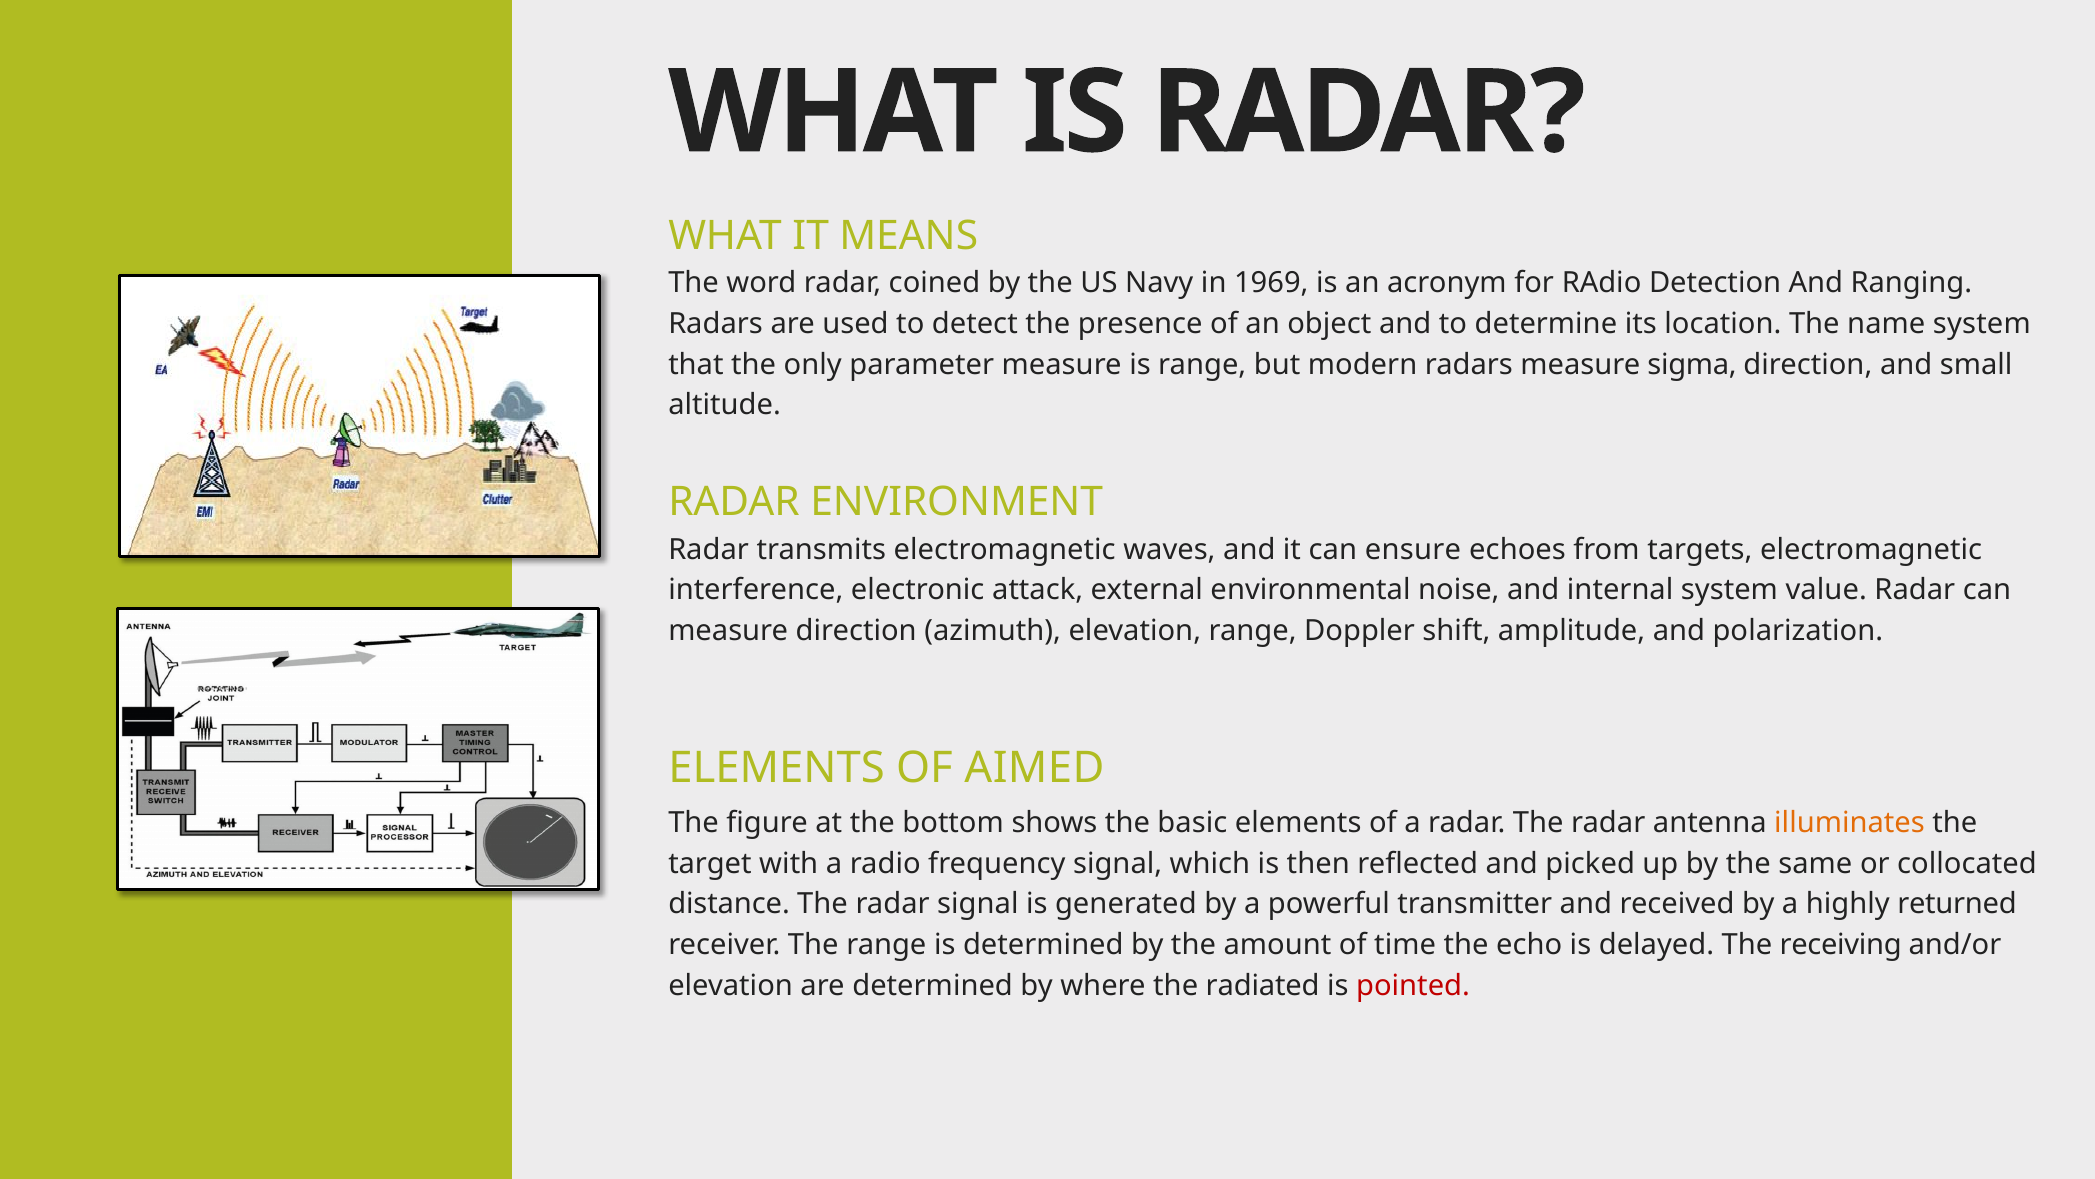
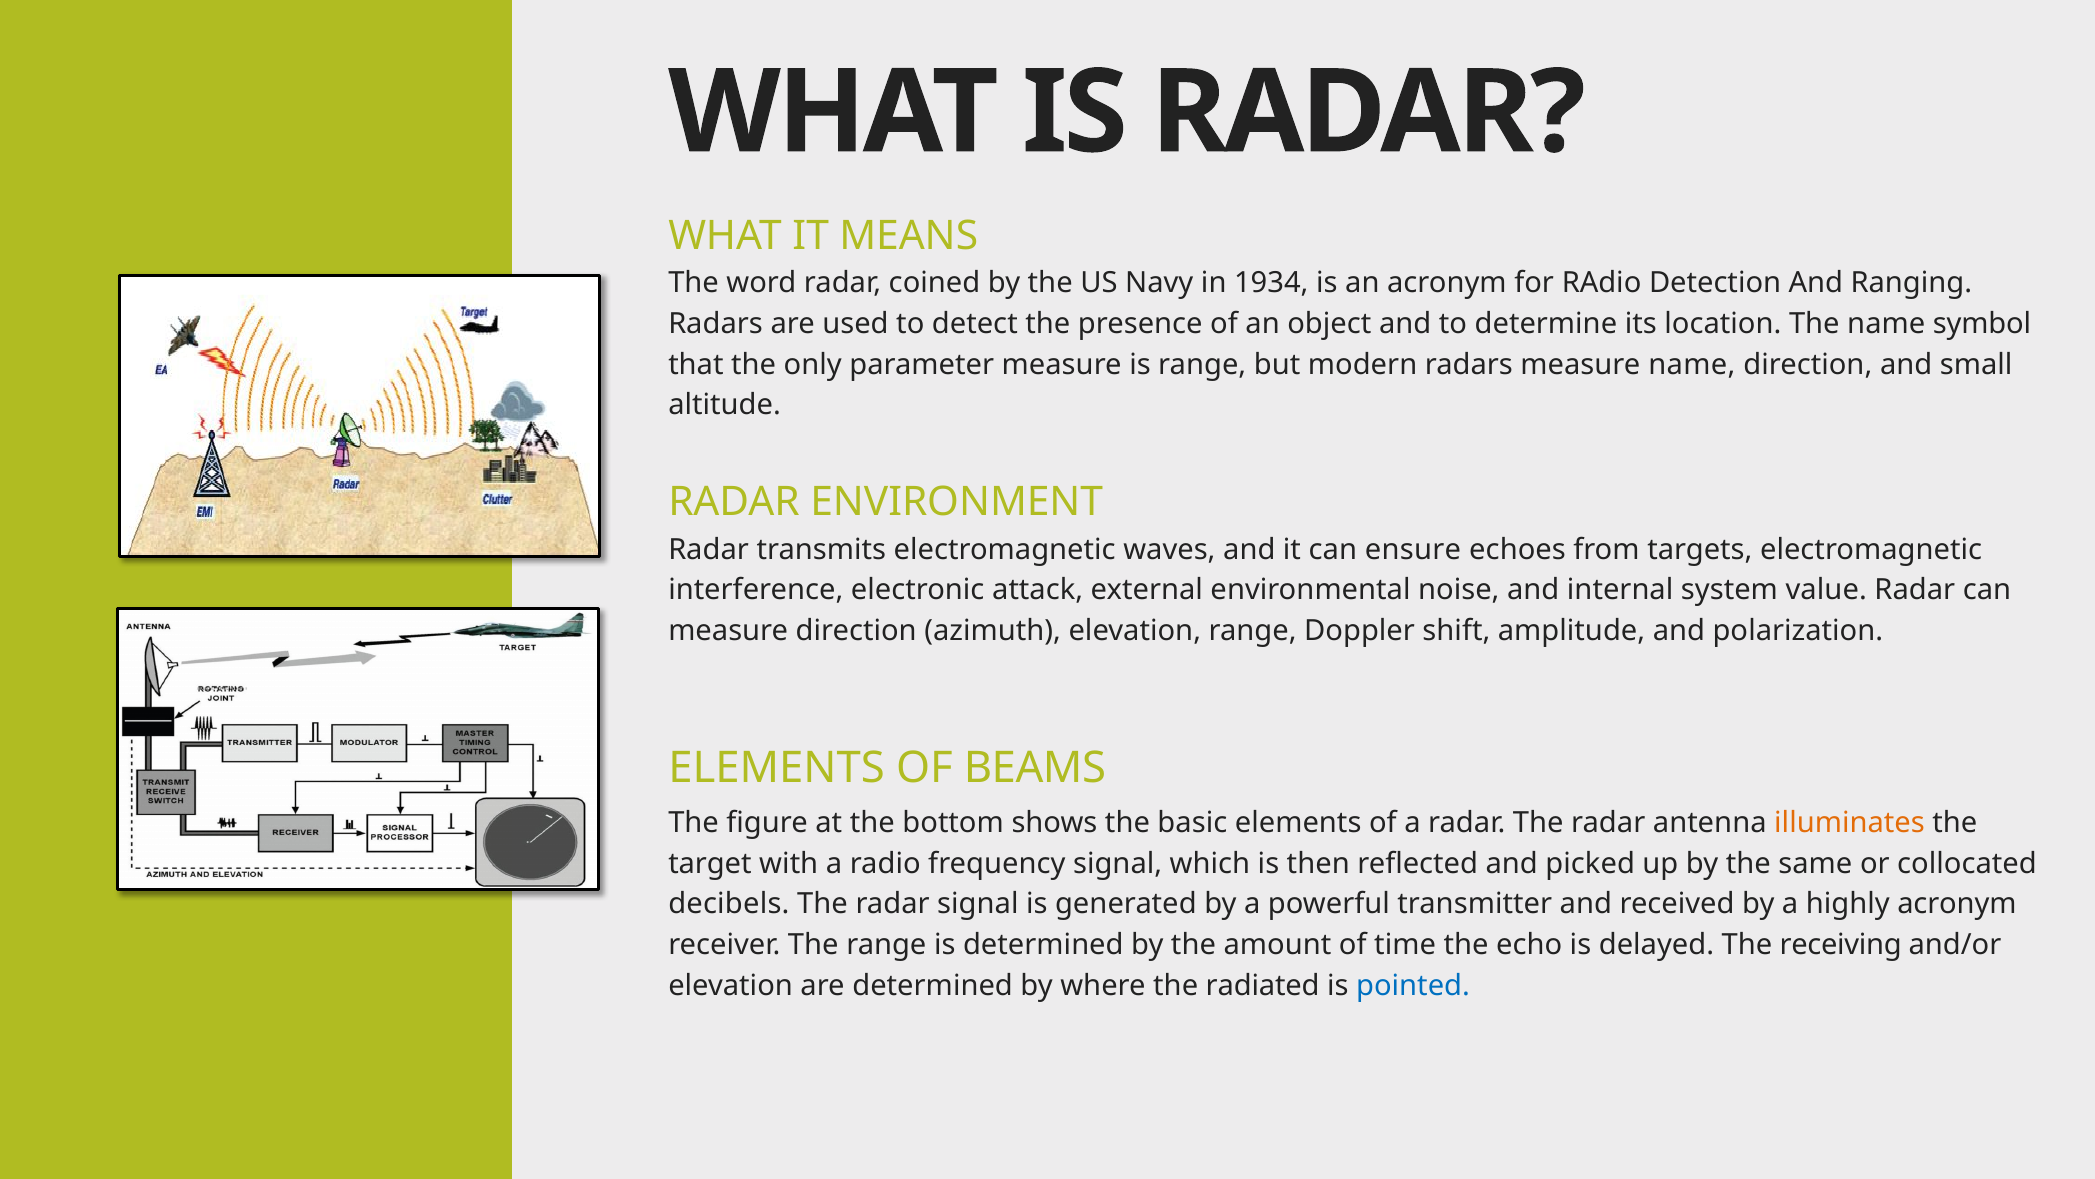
1969: 1969 -> 1934 (1271, 283)
name system: system -> symbol (1982, 324)
measure sigma: sigma -> name (1692, 364)
AIMED: AIMED -> BEAMS (1035, 767)
distance: distance -> decibels (729, 904)
highly returned: returned -> acronym (1957, 904)
pointed colour: red -> blue (1413, 985)
